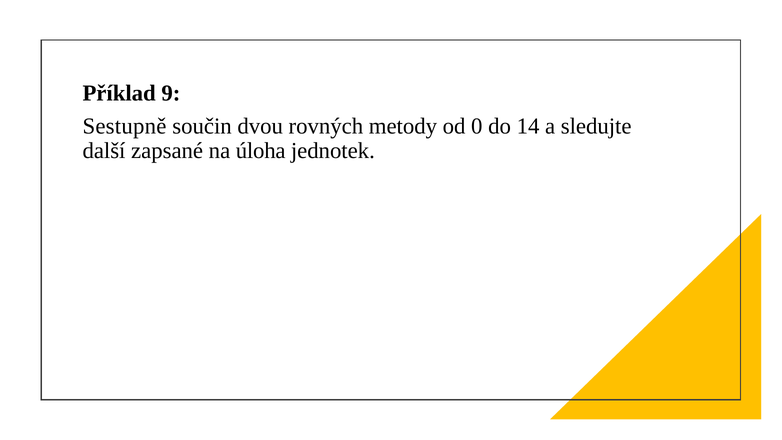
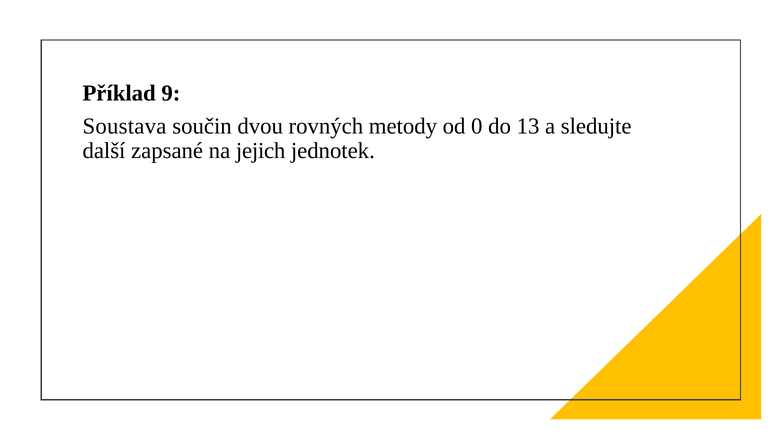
Sestupně: Sestupně -> Soustava (124, 126)
14: 14 -> 13 (528, 126)
úloha: úloha -> jejich (261, 151)
